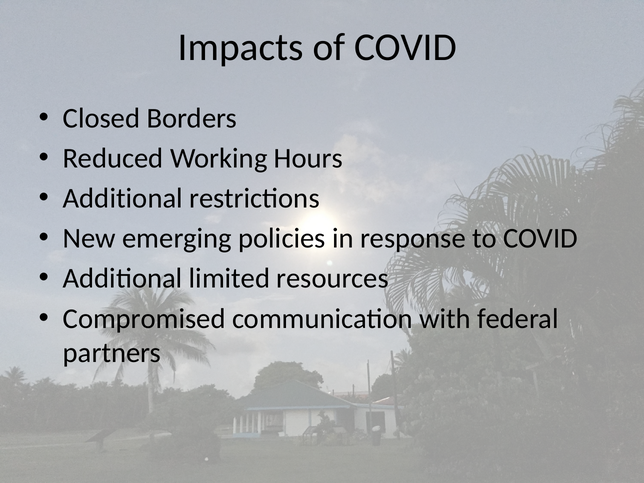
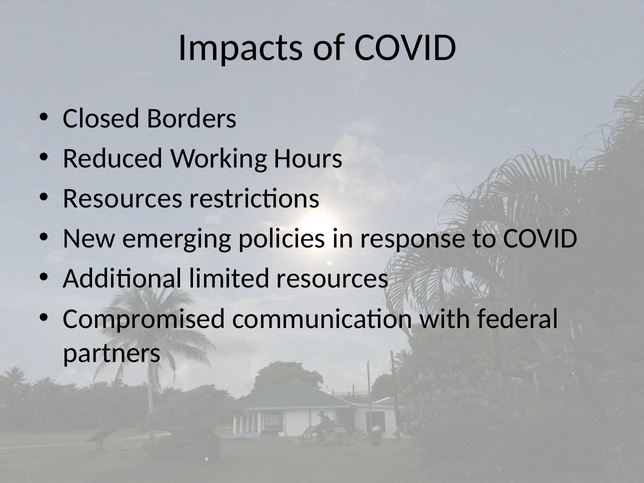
Additional: Additional -> Resources (123, 198)
